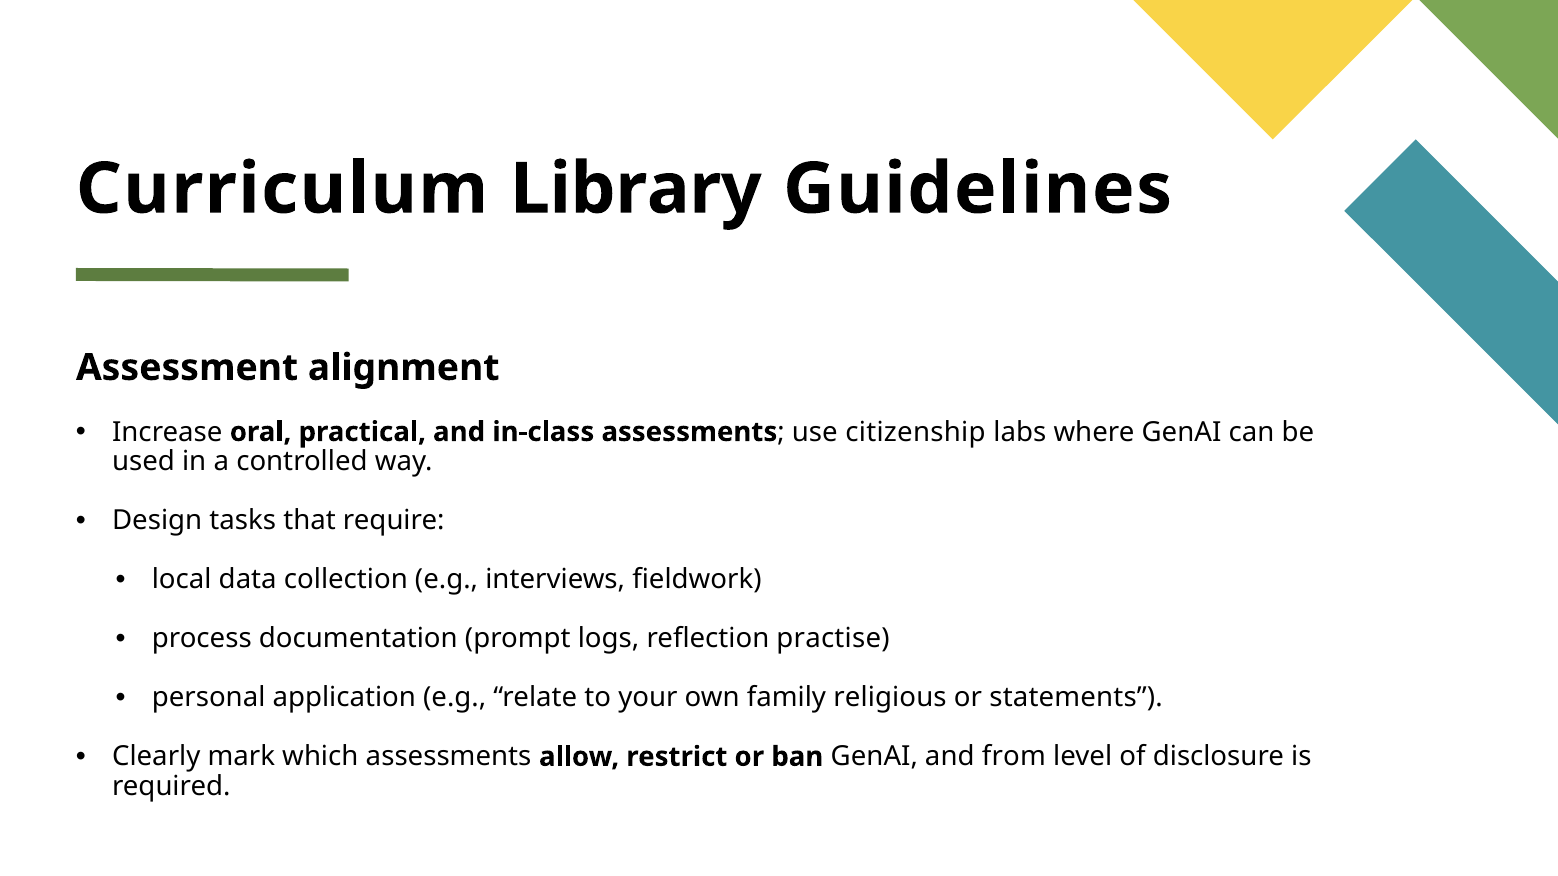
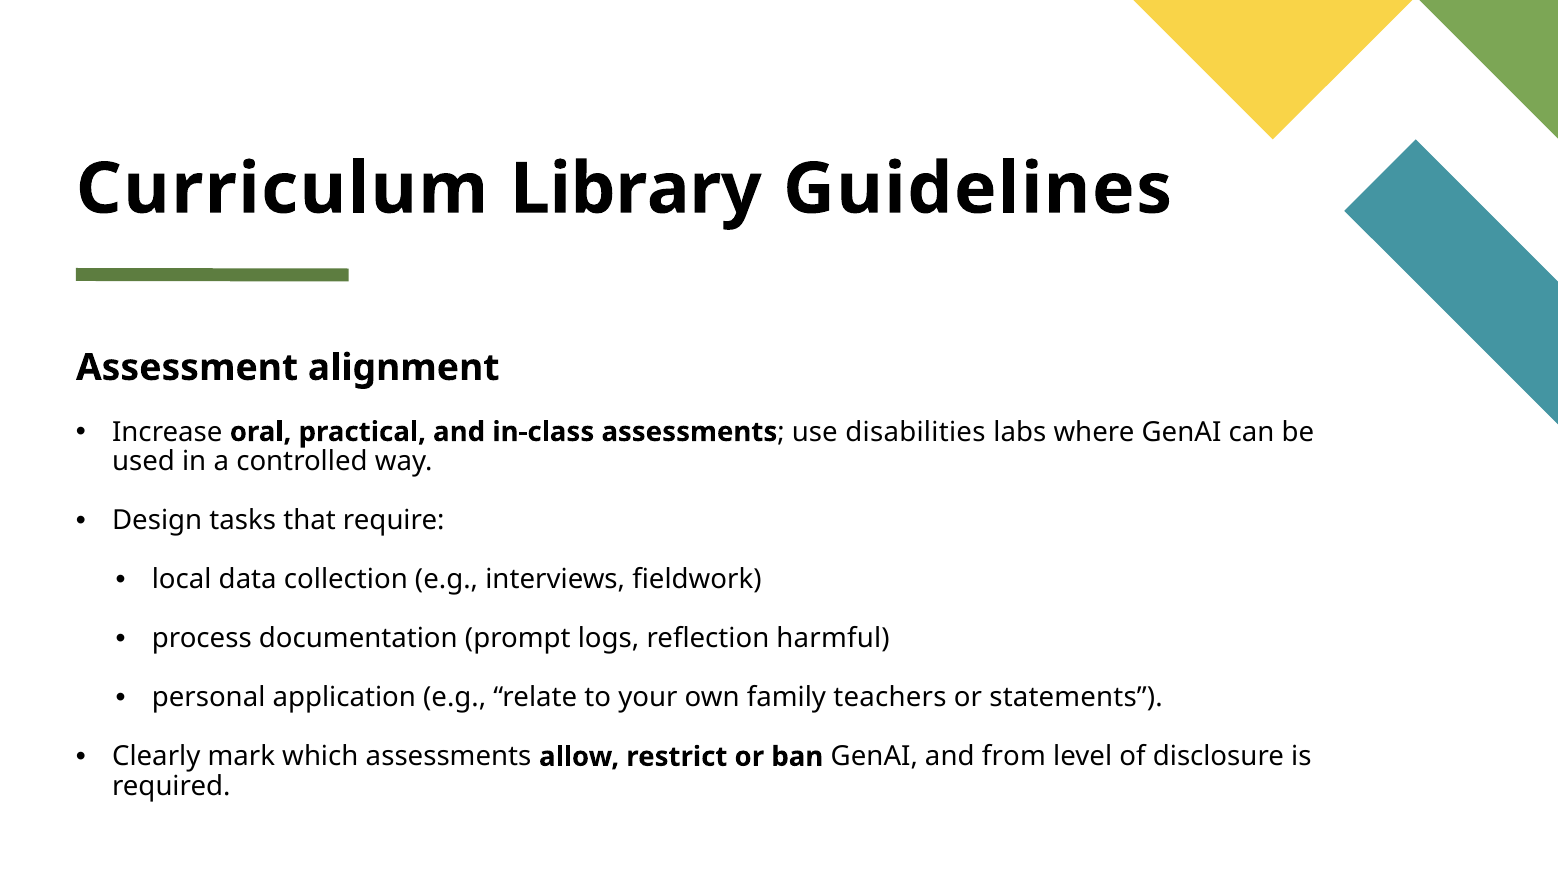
citizenship: citizenship -> disabilities (915, 432)
practise: practise -> harmful (833, 639)
religious: religious -> teachers (890, 698)
